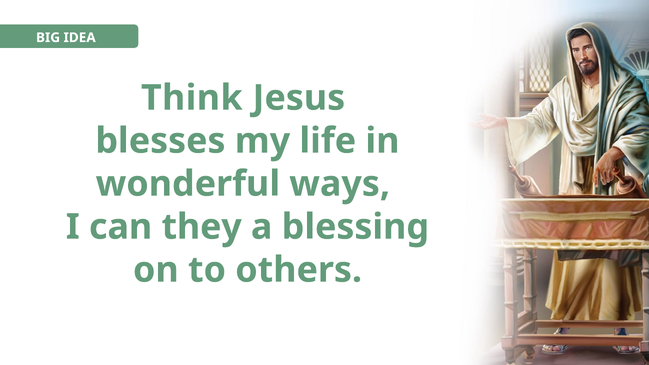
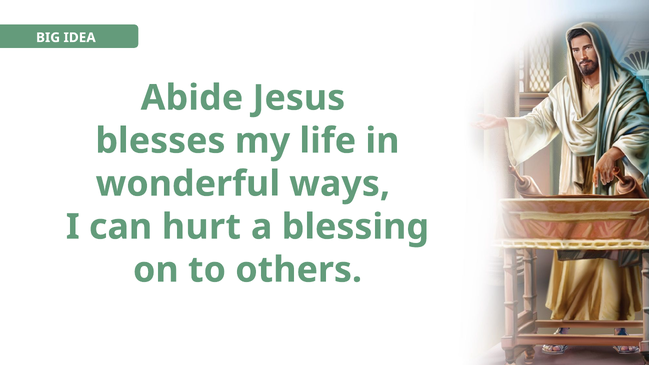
Think: Think -> Abide (192, 98)
they: they -> hurt (201, 227)
